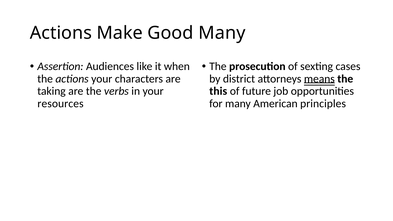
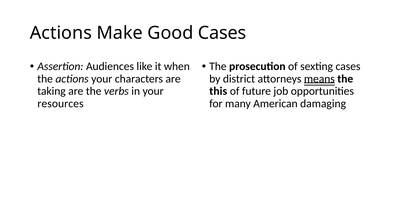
Good Many: Many -> Cases (222, 33)
principles: principles -> damaging (323, 104)
